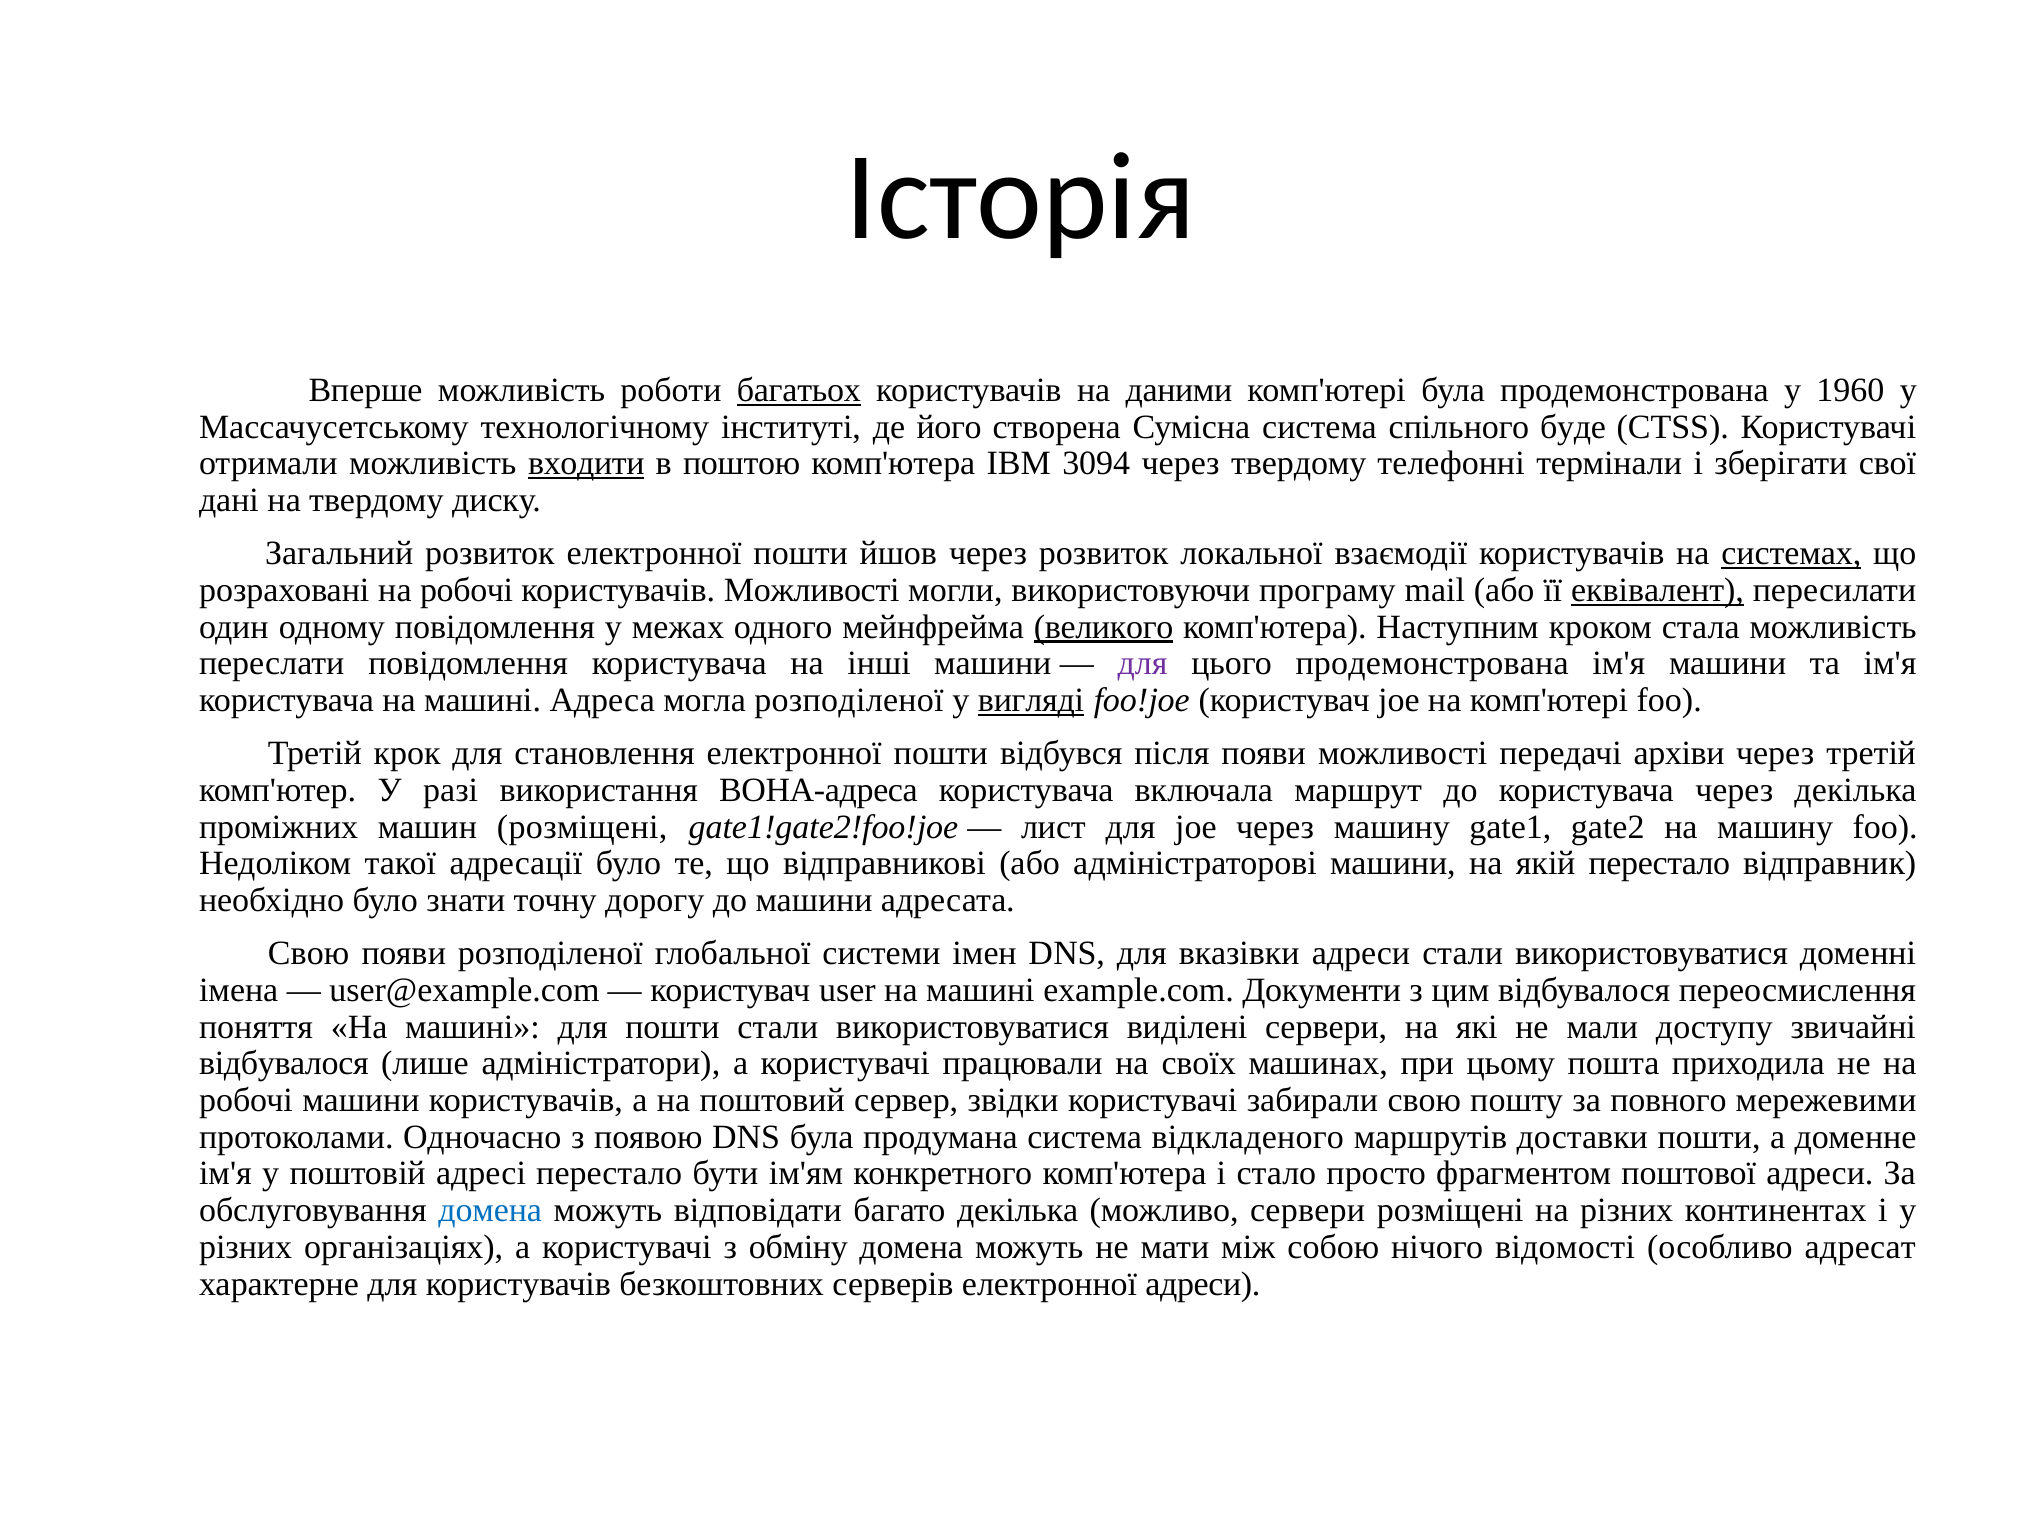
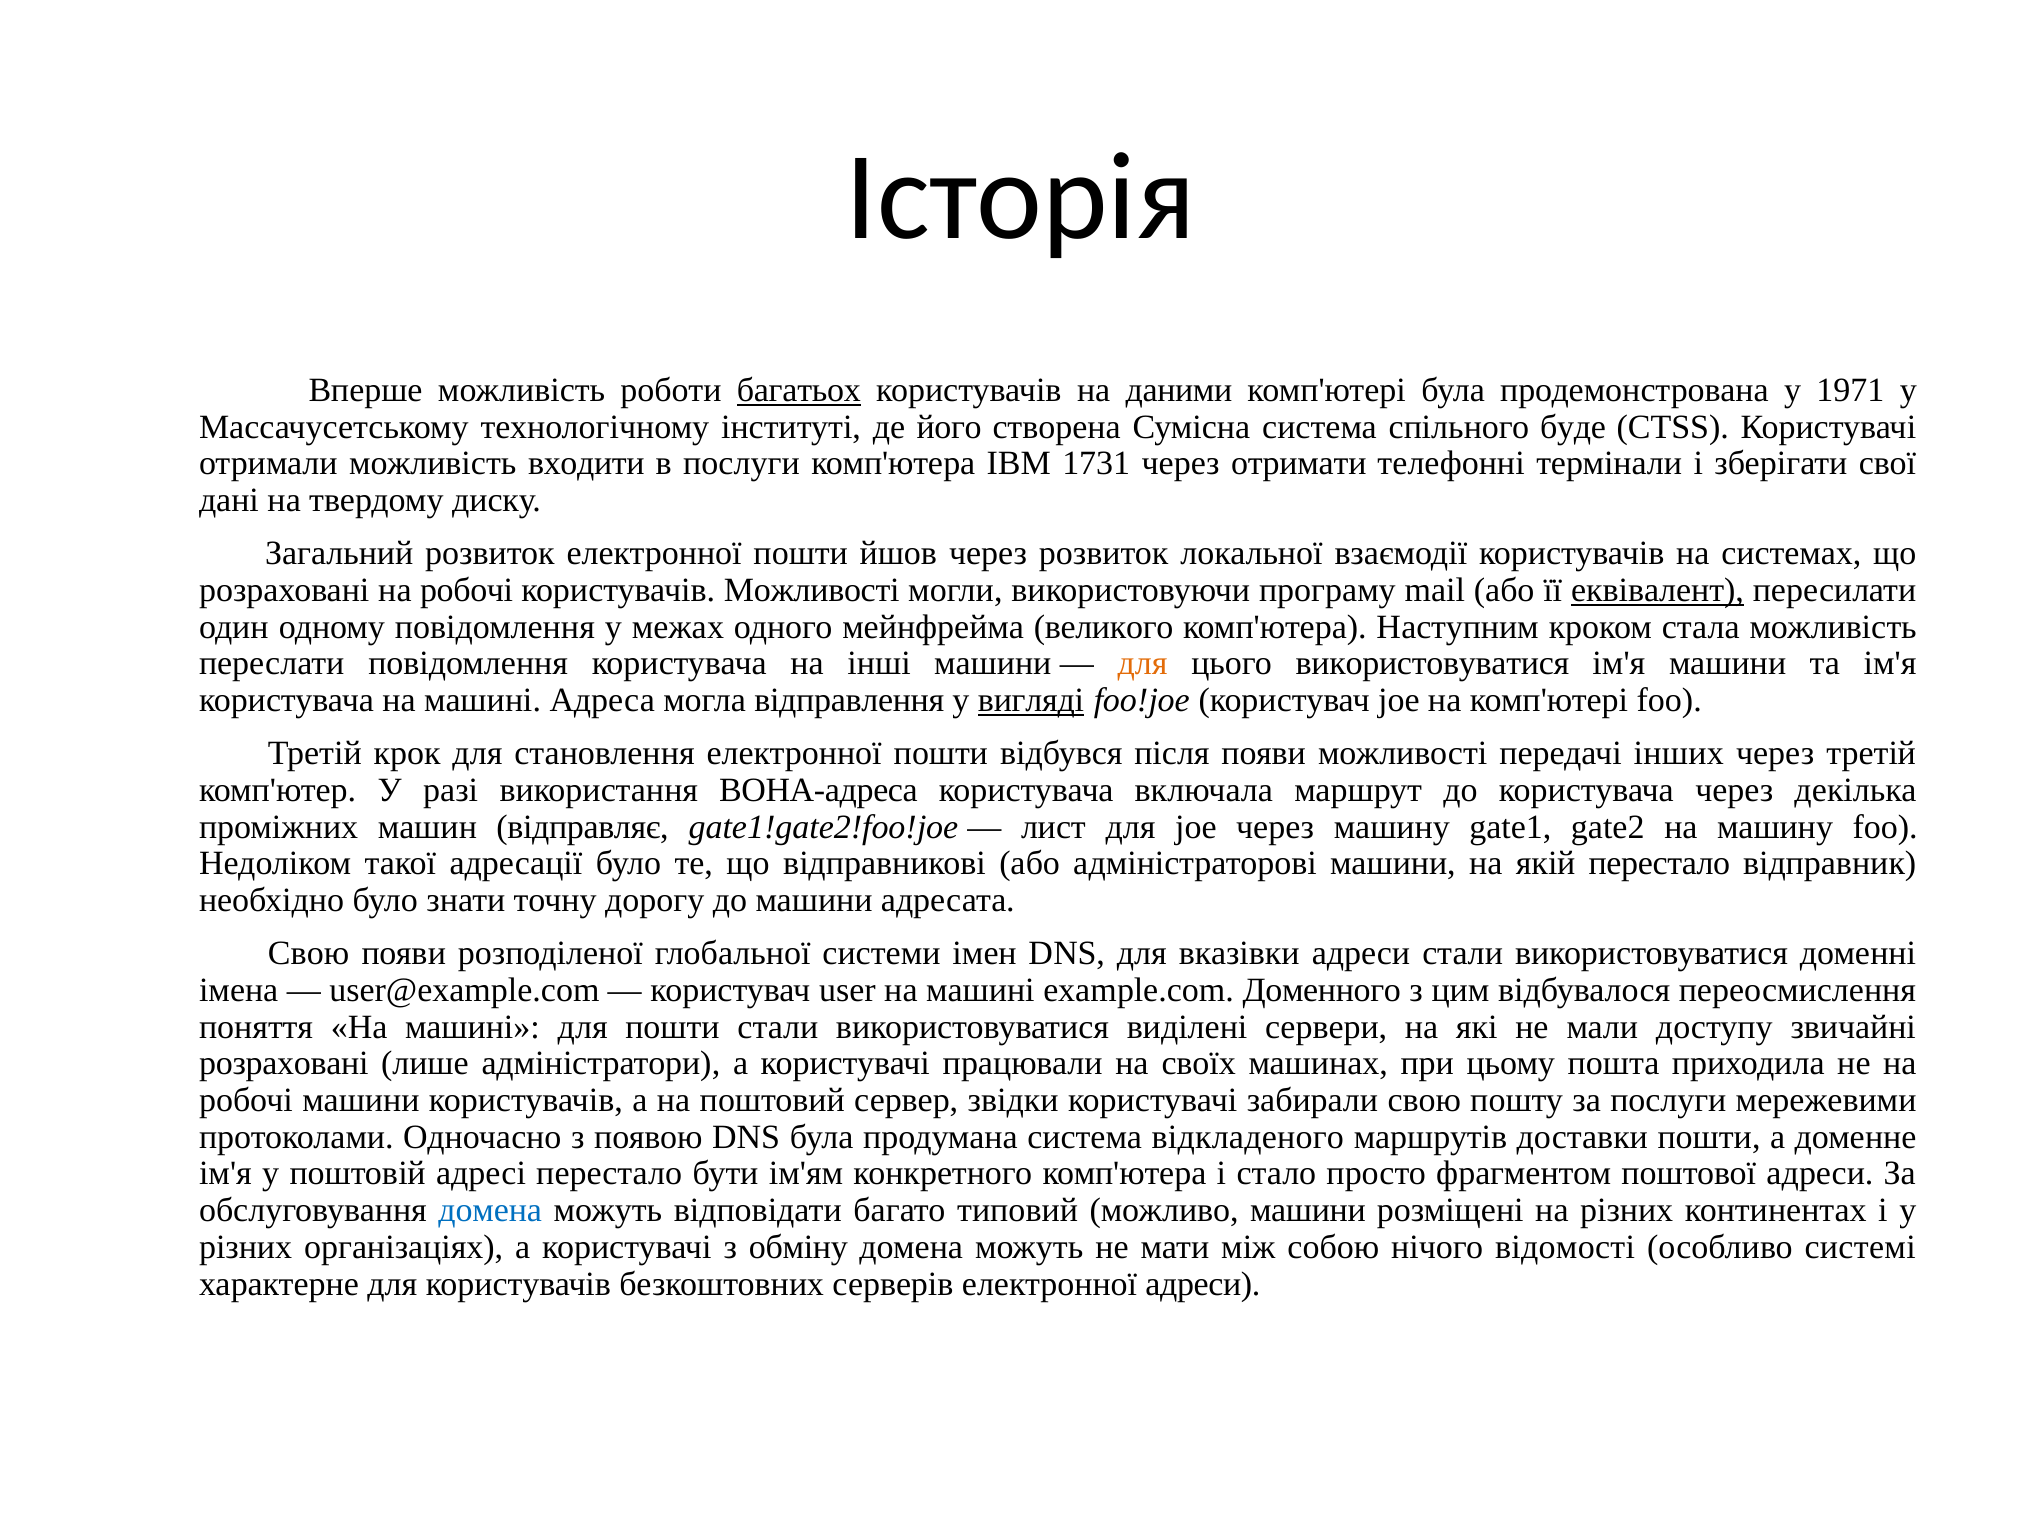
1960: 1960 -> 1971 (1850, 390)
входити underline: present -> none (586, 464)
в поштою: поштою -> послуги (741, 464)
3094: 3094 -> 1731 (1096, 464)
через твердому: твердому -> отримати (1299, 464)
системах underline: present -> none (1791, 554)
великого underline: present -> none (1104, 627)
для colour: purple -> orange (1143, 664)
цього продемонстрована: продемонстрована -> використовуватися (1432, 664)
могла розподіленої: розподіленої -> відправлення (849, 701)
архіви: архіви -> інших (1679, 754)
машин розміщені: розміщені -> відправляє (582, 827)
Документи: Документи -> Доменного (1322, 990)
відбувалося: відбувалося -> розраховані (284, 1064)
за повного: повного -> послуги (1668, 1101)
багато декілька: декілька -> типовий (1018, 1211)
можливо сервери: сервери -> машини (1308, 1211)
адресат: адресат -> системі (1860, 1248)
